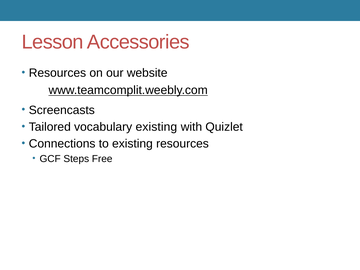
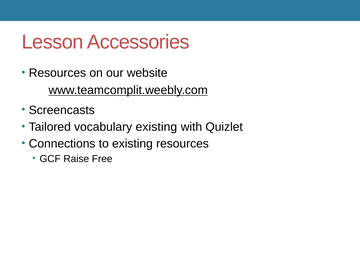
Steps: Steps -> Raise (76, 159)
